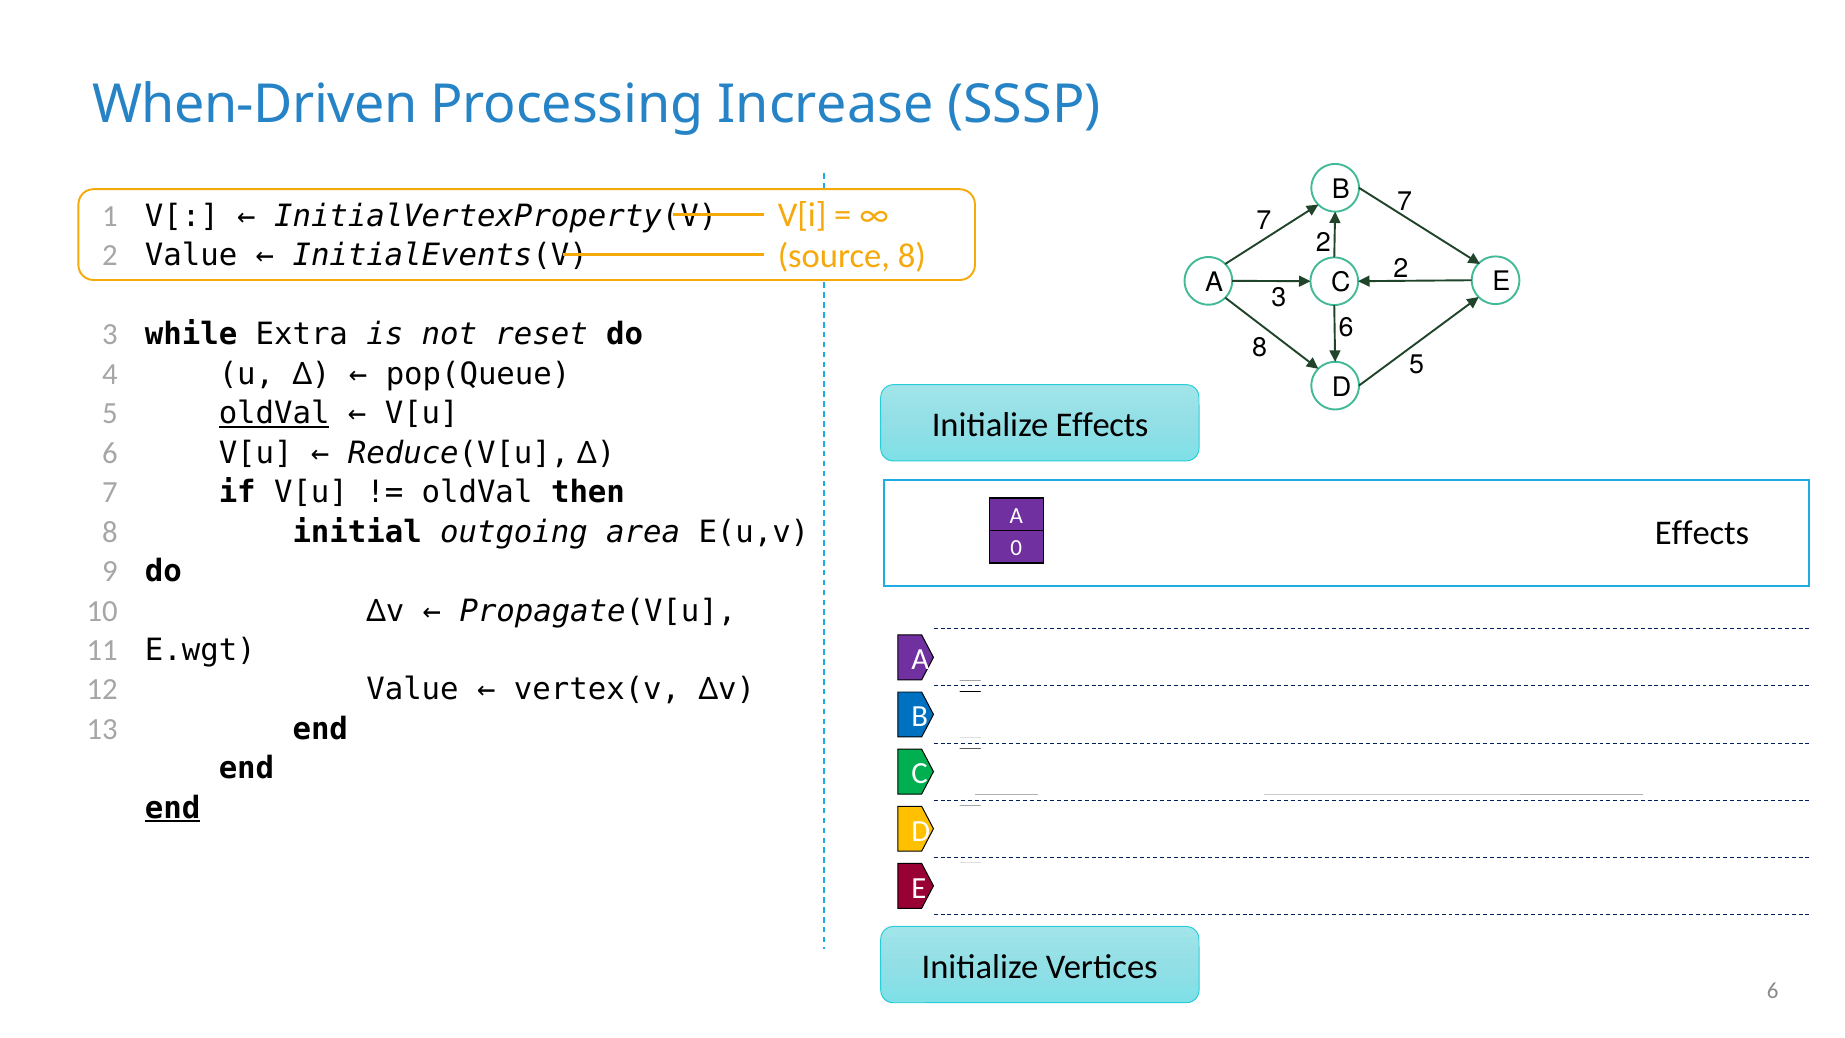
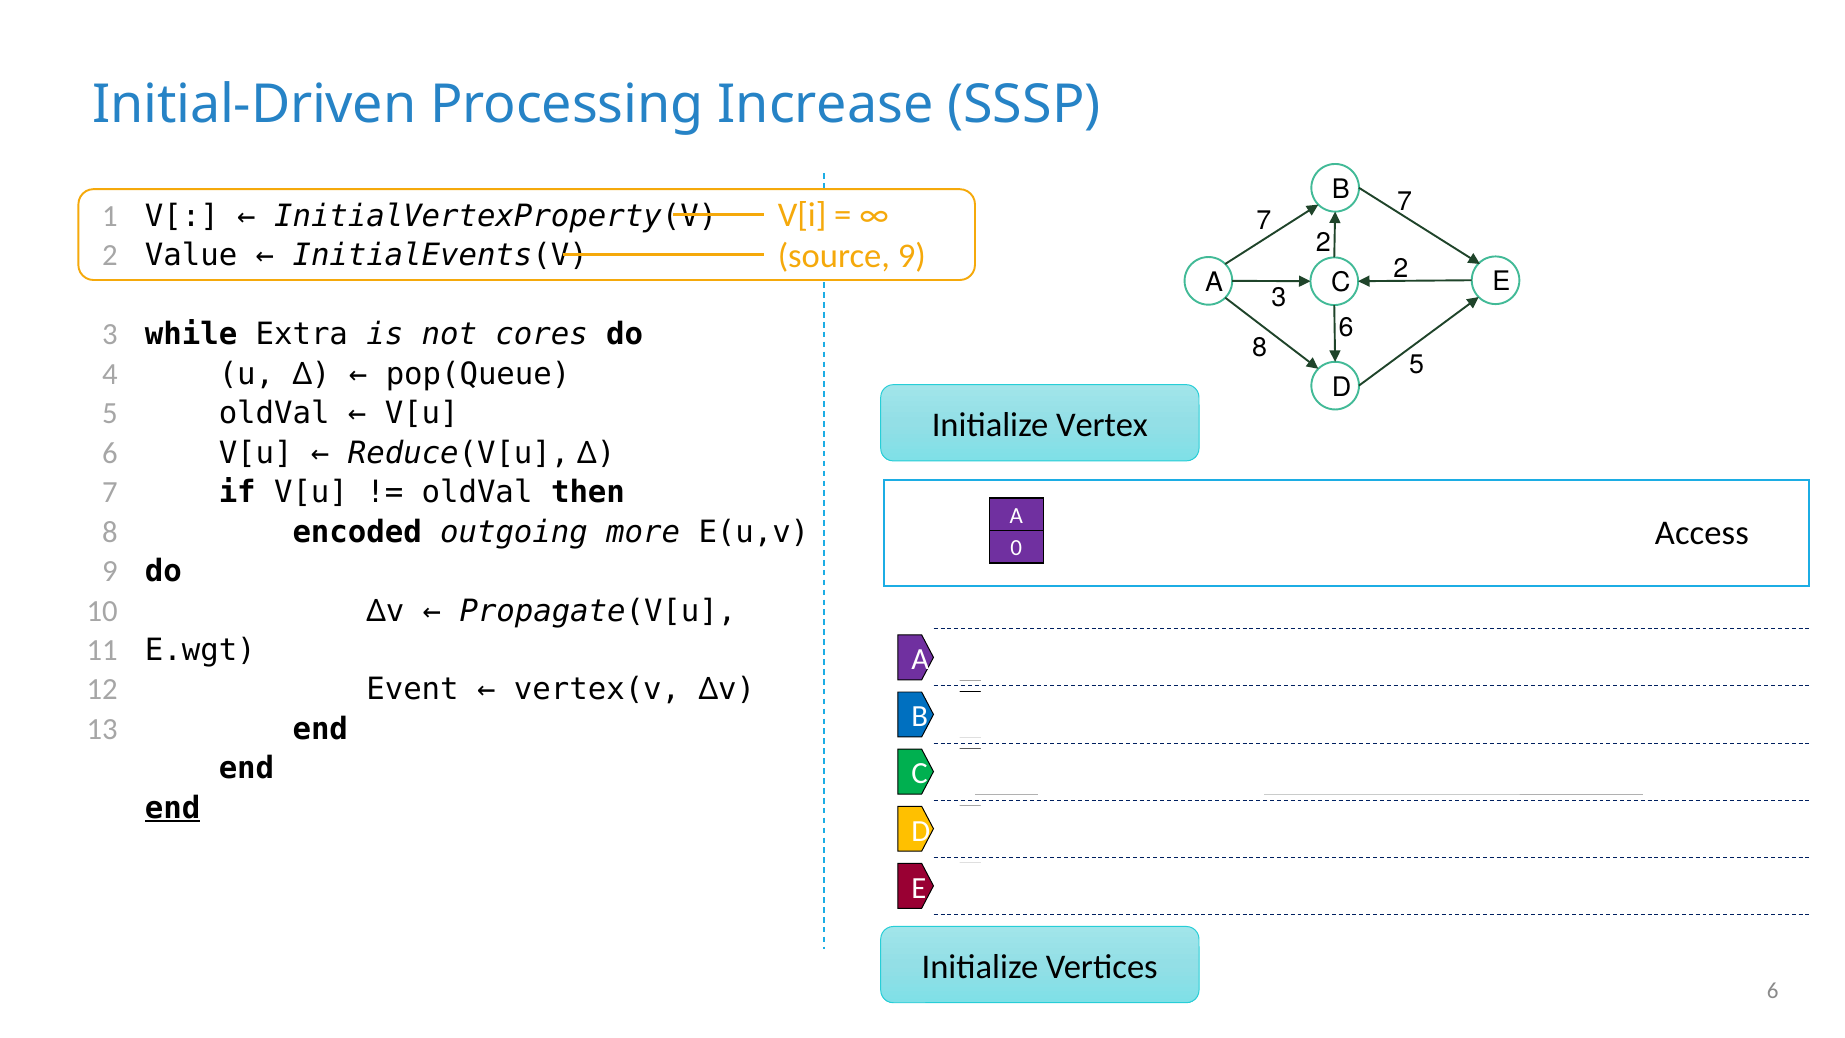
When-Driven: When-Driven -> Initial-Driven (255, 105)
source 8: 8 -> 9 (912, 256)
reset: reset -> cores (542, 335)
oldVal underline: present -> none (274, 414)
Initialize Effects: Effects -> Vertex (1102, 425)
initial: initial -> encoded (357, 532)
area: area -> more (643, 532)
Effects: Effects -> Access (1702, 533)
Value: Value -> Event (413, 690)
